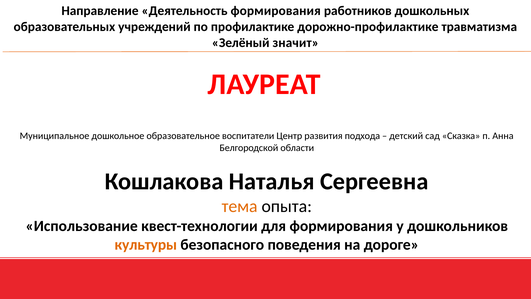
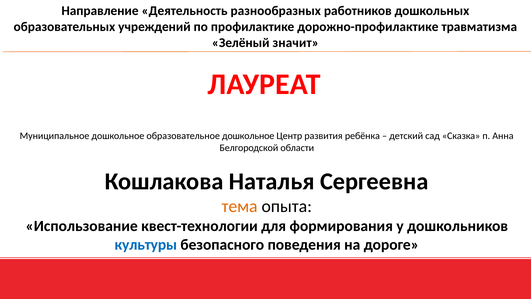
Деятельность формирования: формирования -> разнообразных (276, 11)
образовательное воспитатели: воспитатели -> дошкольное (248, 136)
подхода: подхода -> ребёнка (362, 136)
культуры colour: orange -> blue (146, 244)
